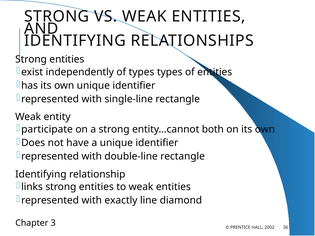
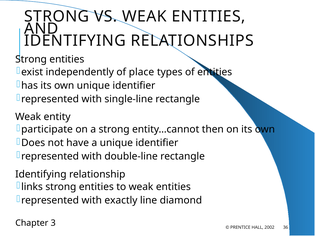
of types: types -> place (141, 72)
both: both -> then (213, 130)
